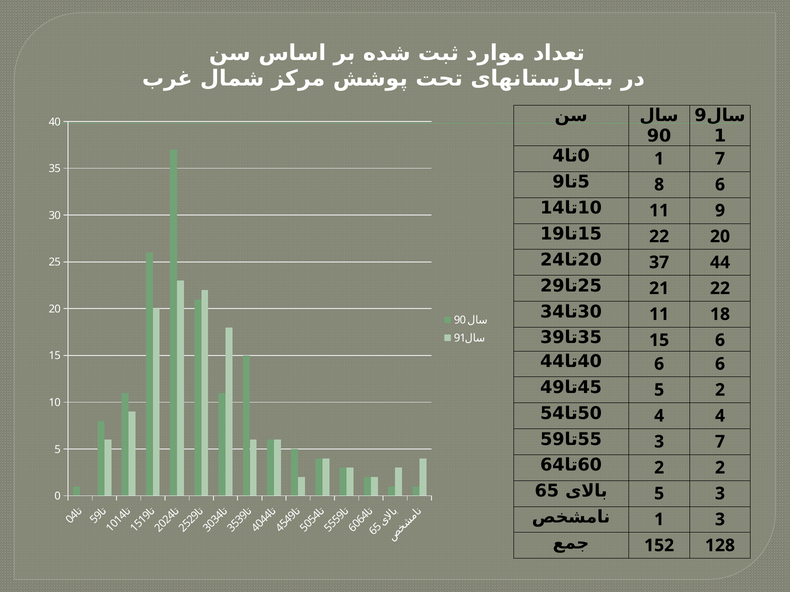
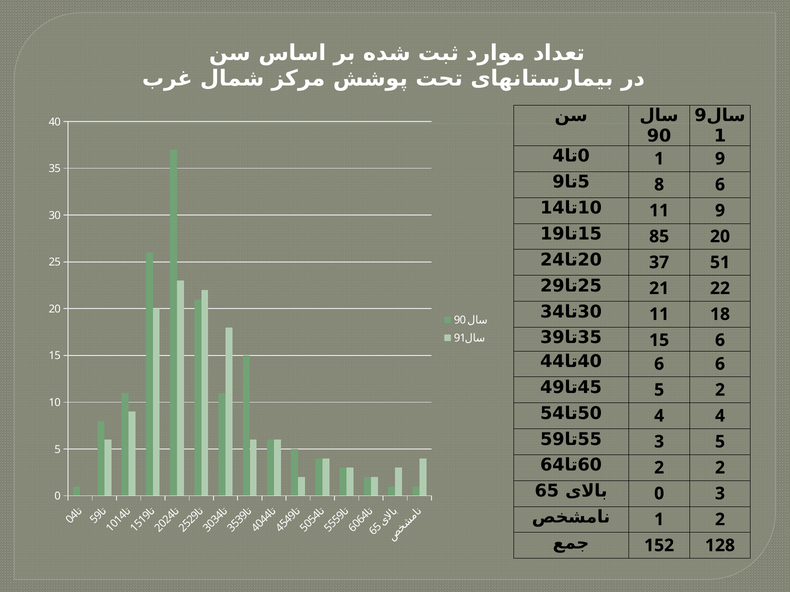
4 1 7: 7 -> 9 (720, 159)
22: 22 -> 85 (659, 237)
37 44: 44 -> 51 (720, 263)
7: 7 -> 5 (720, 442)
65 5: 5 -> 0 (659, 494)
1 3: 3 -> 2 (720, 520)
